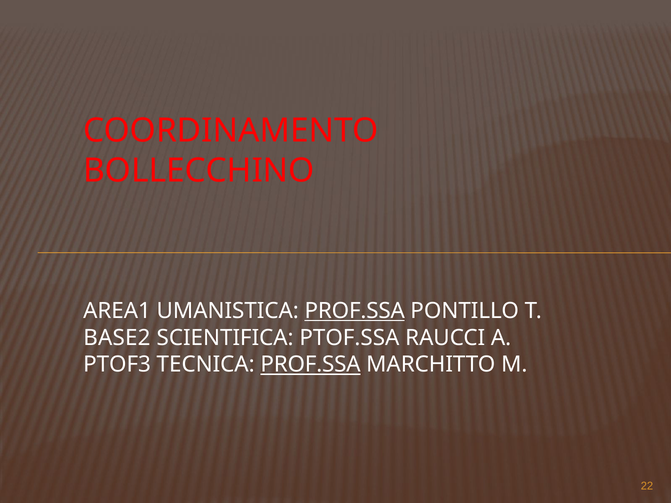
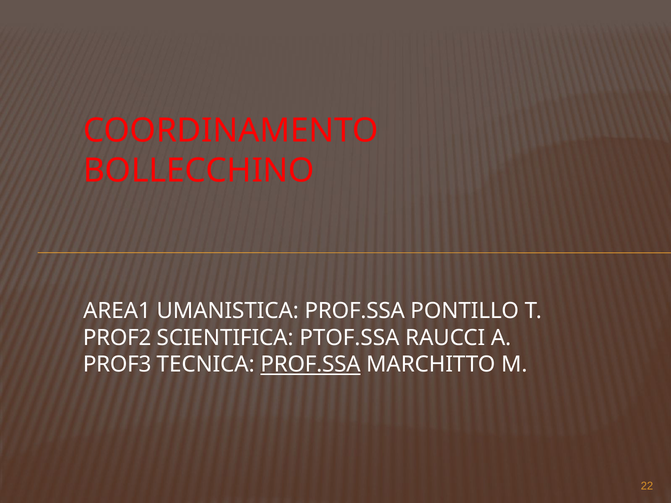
PROF.SSA underline: present -> none (355, 311)
BASE2: BASE2 -> PROF2 (117, 338)
PTOF3: PTOF3 -> PROF3 (117, 365)
